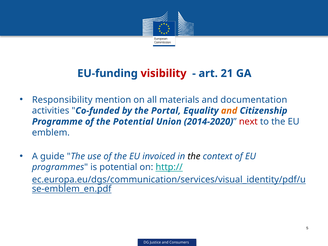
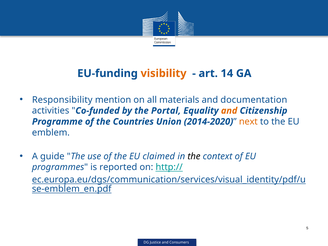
visibility colour: red -> orange (164, 73)
21: 21 -> 14 (227, 73)
the Potential: Potential -> Countries (133, 122)
next colour: red -> orange (248, 122)
invoiced: invoiced -> claimed (159, 156)
is potential: potential -> reported (118, 167)
